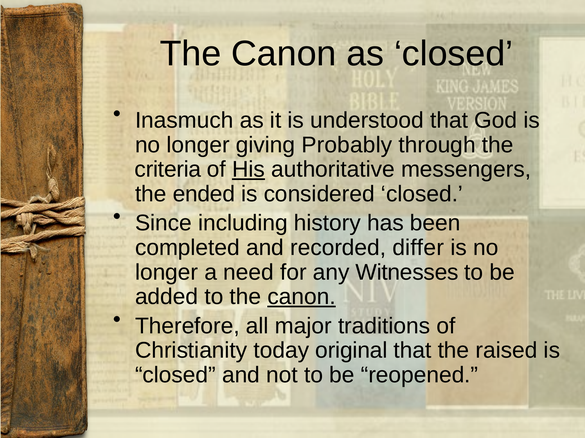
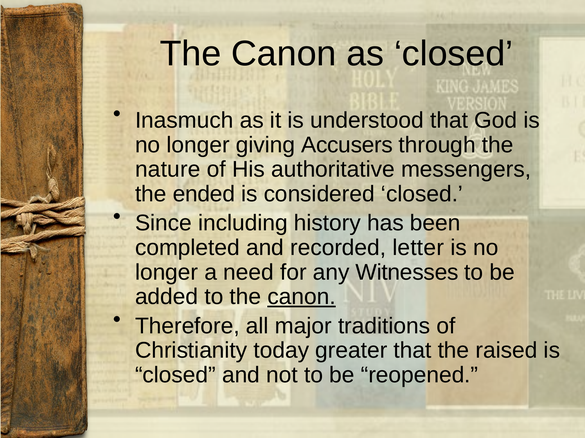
Probably: Probably -> Accusers (347, 145)
criteria: criteria -> nature (168, 170)
His underline: present -> none (249, 170)
differ: differ -> letter (418, 248)
original: original -> greater (351, 351)
